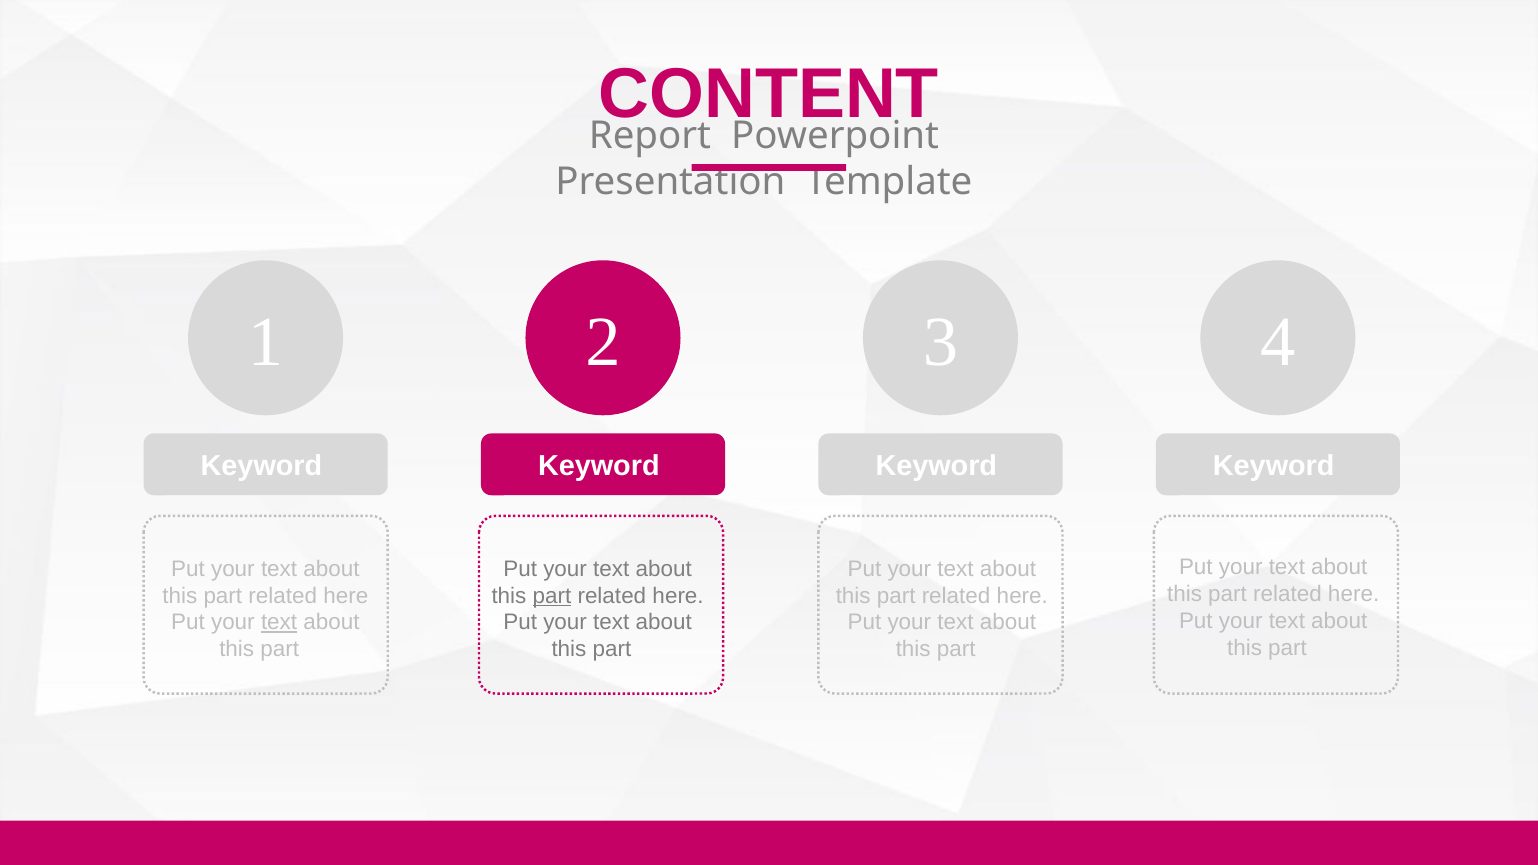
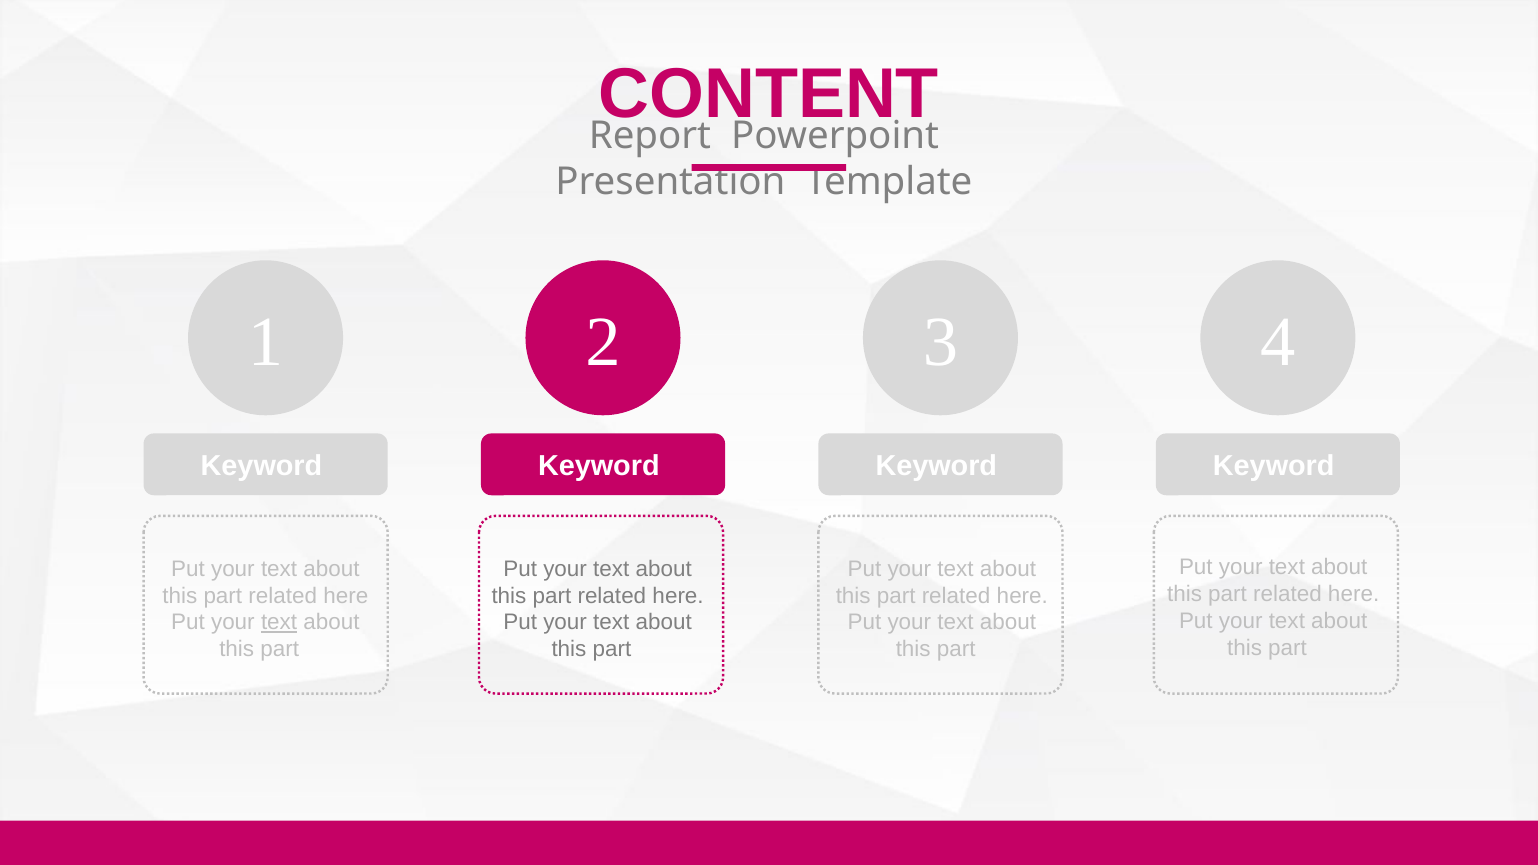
part underline: present -> none (552, 596)
